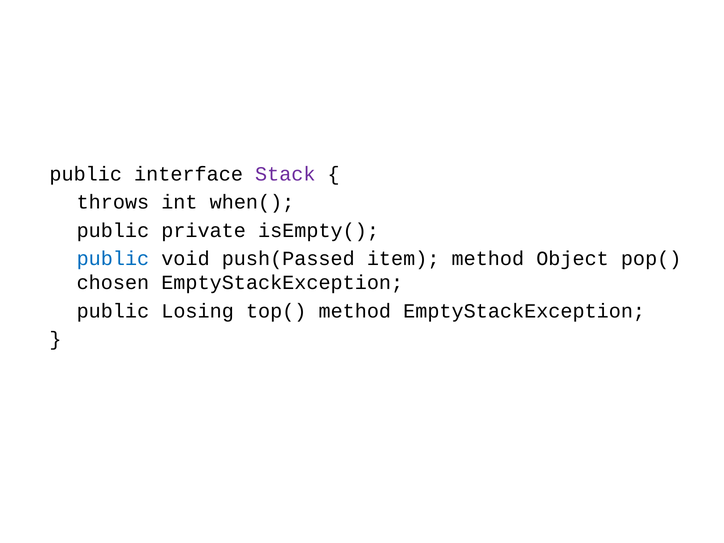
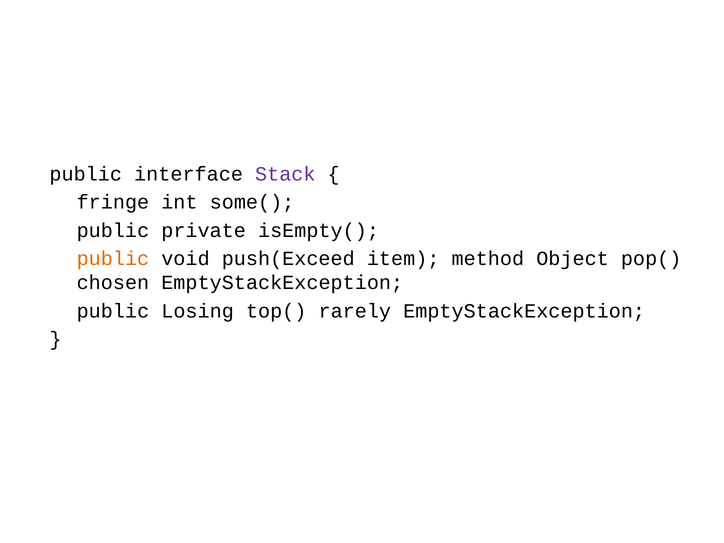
throws: throws -> fringe (113, 202)
when(: when( -> some( (252, 202)
public colour: blue -> orange (113, 259)
push(Passed: push(Passed -> push(Exceed (288, 259)
top( method: method -> rarely (355, 311)
